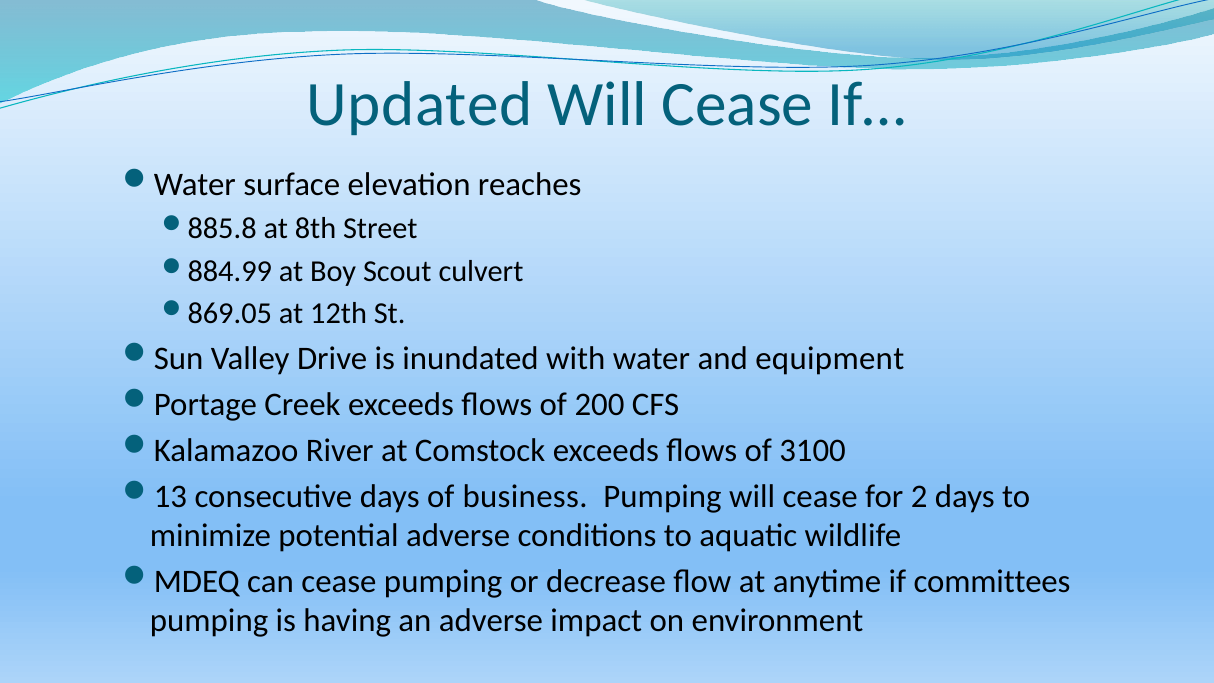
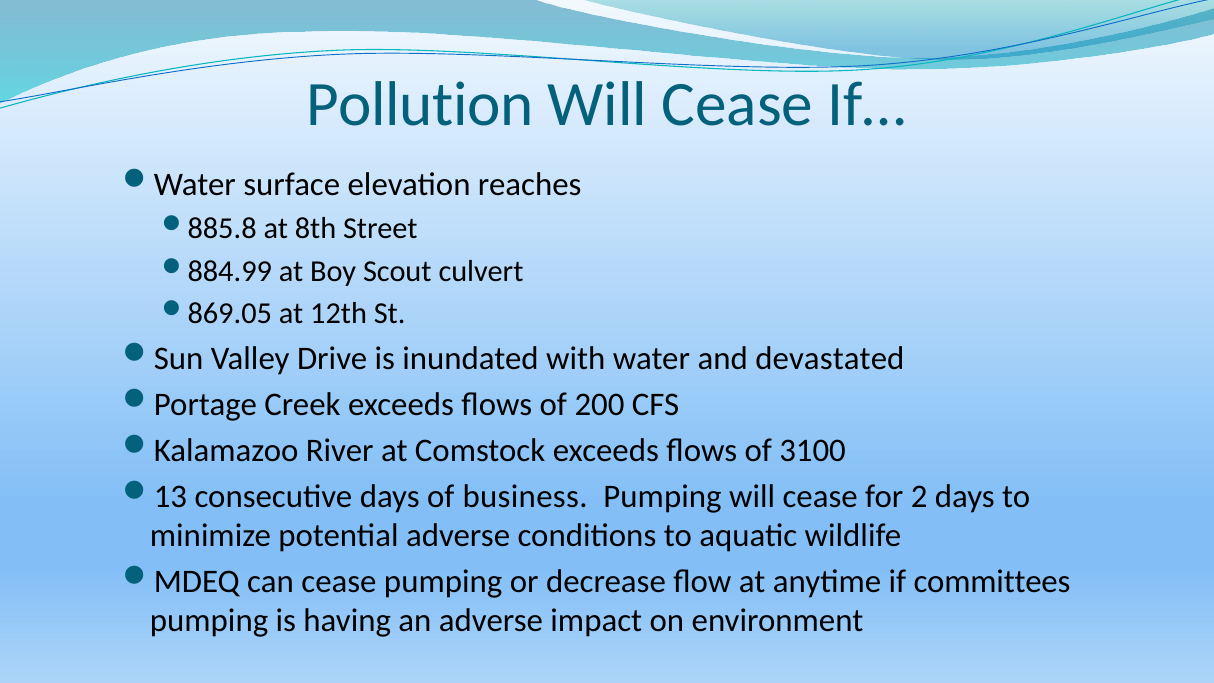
Updated: Updated -> Pollution (420, 104)
equipment: equipment -> devastated (830, 358)
